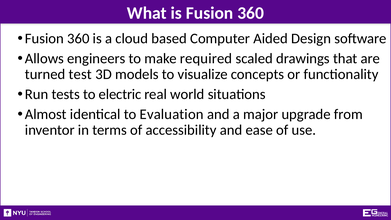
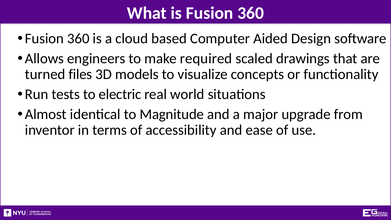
test: test -> files (80, 74)
Evaluation: Evaluation -> Magnitude (172, 114)
